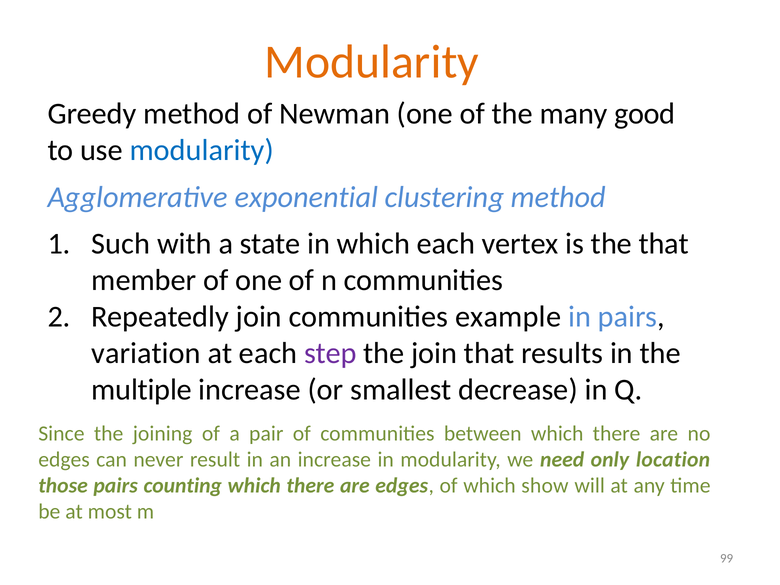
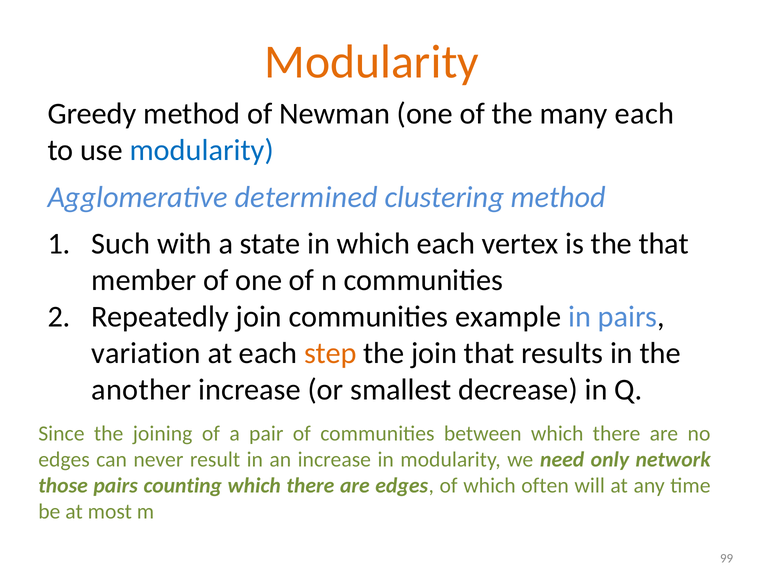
many good: good -> each (644, 114)
exponential: exponential -> determined (306, 197)
step colour: purple -> orange (330, 353)
multiple: multiple -> another (141, 390)
location: location -> network (673, 460)
show: show -> often (545, 486)
